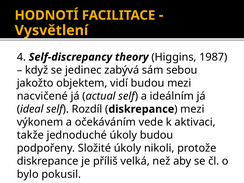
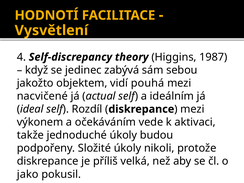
vidí budou: budou -> pouhá (148, 83)
bylo: bylo -> jako (28, 174)
